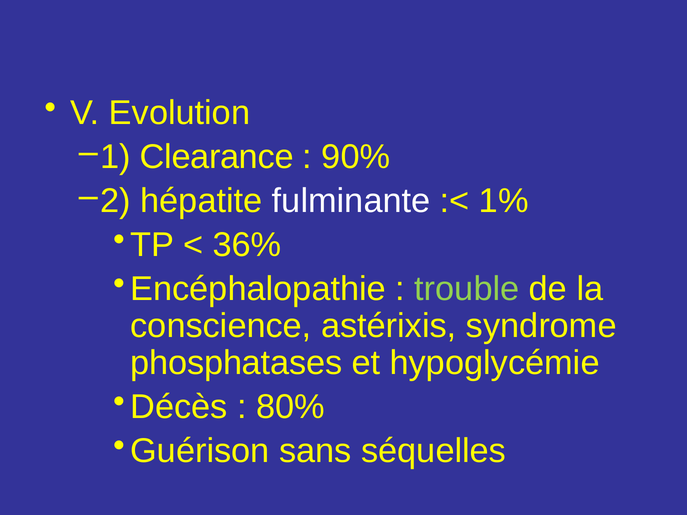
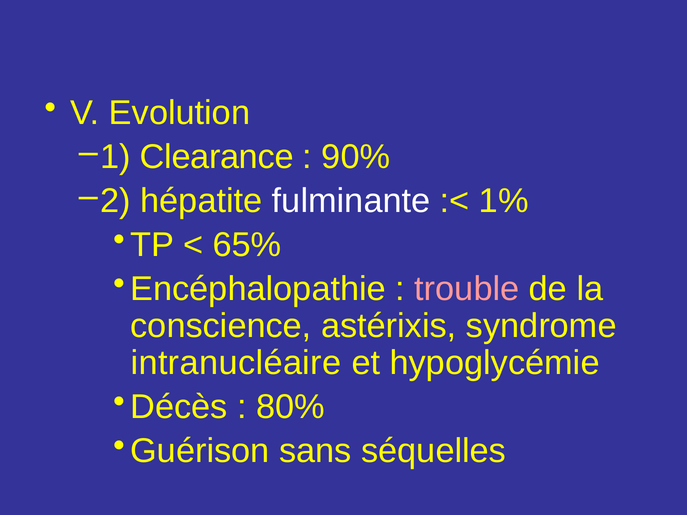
36%: 36% -> 65% (247, 245)
trouble colour: light green -> pink (467, 289)
phosphatases: phosphatases -> intranucléaire (236, 363)
